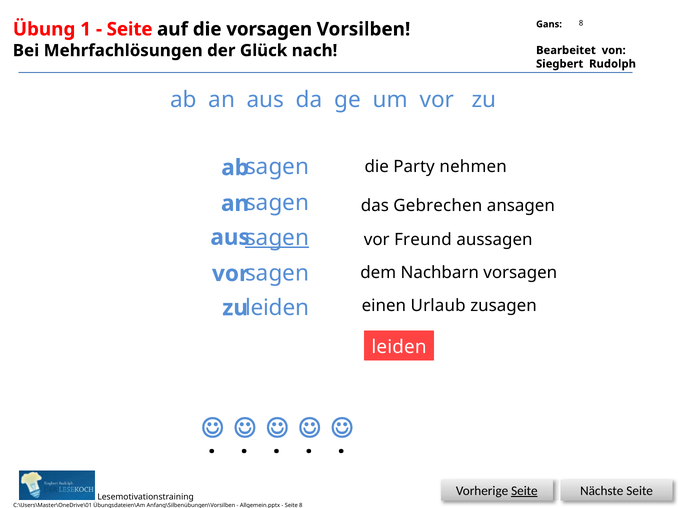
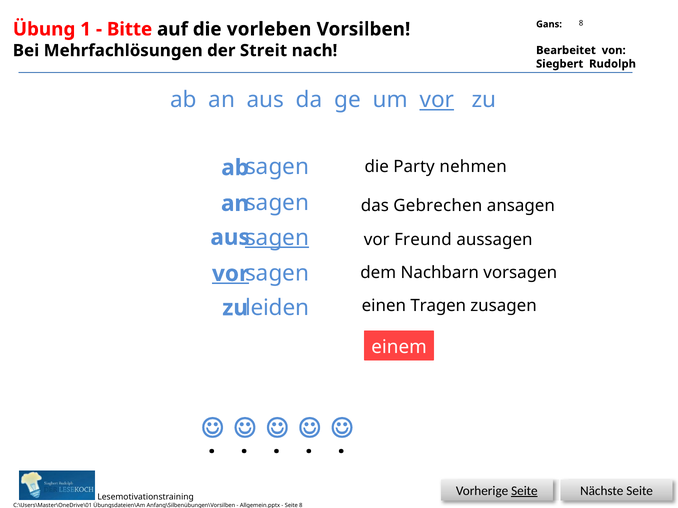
Seite: Seite -> Bitte (130, 29)
die vorsagen: vorsagen -> vorleben (269, 29)
der Glück: Glück -> Streit (263, 51)
vor underline: none -> present (437, 100)
vor underline: none -> present (231, 274)
Urlaub: Urlaub -> Tragen (438, 306)
leiden: leiden -> einem (399, 347)
